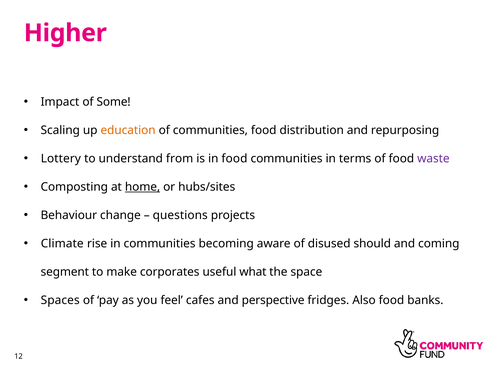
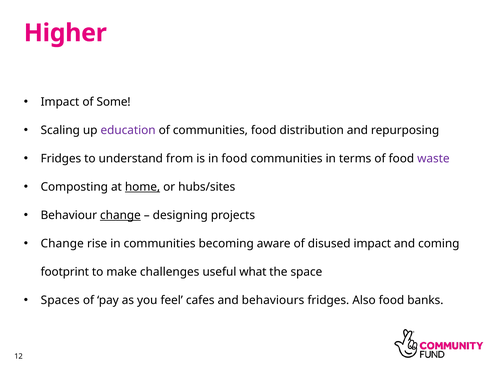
education colour: orange -> purple (128, 130)
Lottery: Lottery -> Fridges (61, 158)
change underline: none -> present (120, 215)
questions: questions -> designing (180, 215)
Climate: Climate -> Change (62, 243)
disused should: should -> impact (372, 243)
segment: segment -> footprint (65, 272)
corporates: corporates -> challenges (170, 272)
perspective: perspective -> behaviours (273, 300)
